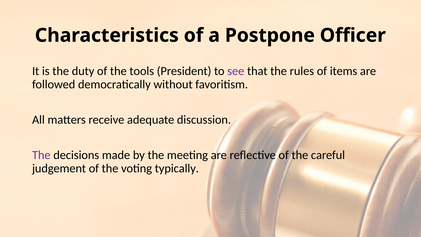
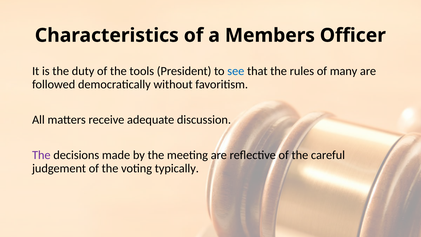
Postpone: Postpone -> Members (270, 35)
see colour: purple -> blue (236, 71)
items: items -> many (344, 71)
